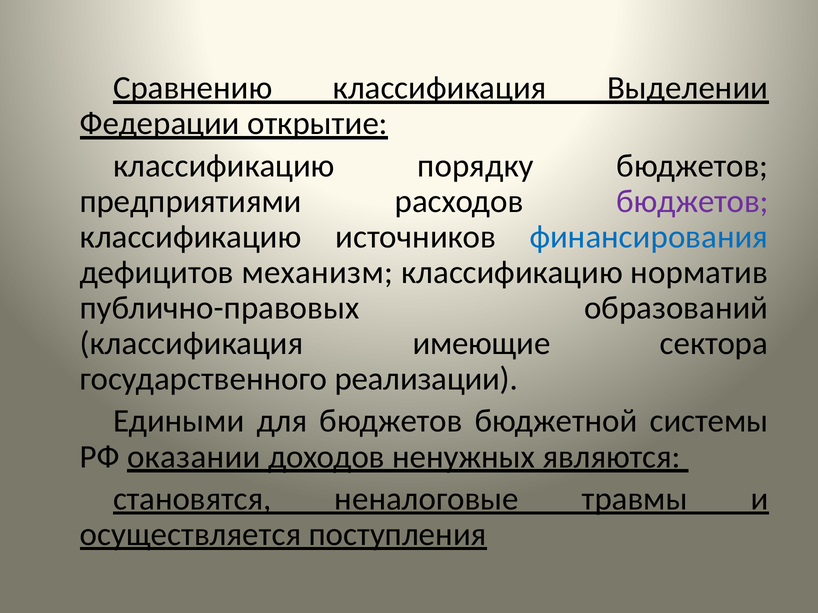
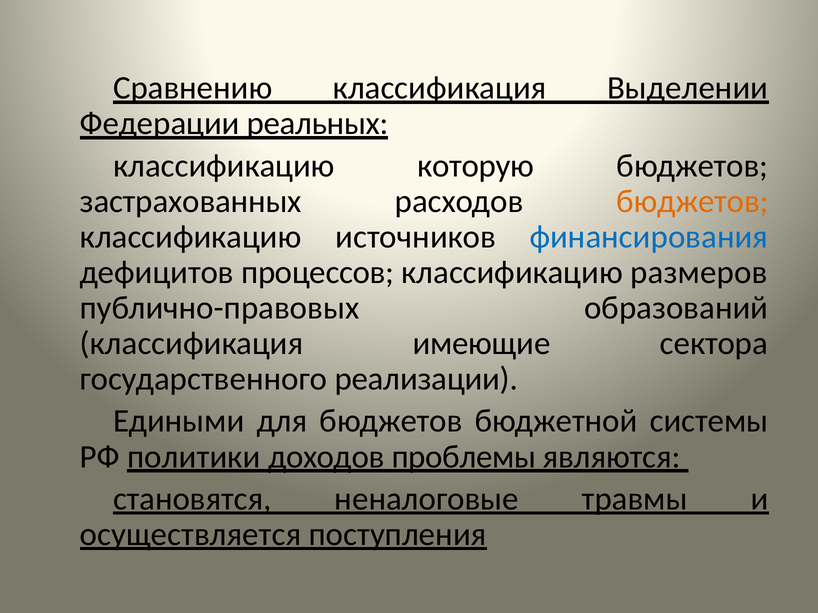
открытие: открытие -> реальных (318, 124)
порядку: порядку -> которую (476, 166)
предприятиями: предприятиями -> застрахованных (191, 201)
бюджетов colour: purple -> orange (692, 201)
механизм: механизм -> процессов (318, 273)
норматив: норматив -> размеров (699, 273)
оказании: оказании -> политики (194, 457)
ненужных: ненужных -> проблемы (464, 457)
